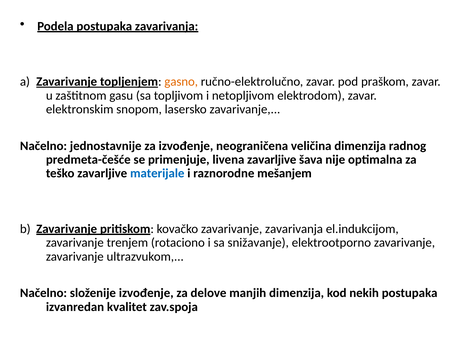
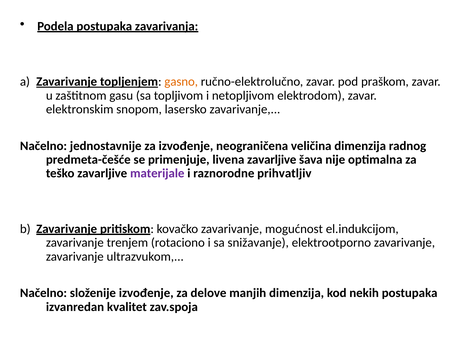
materijale colour: blue -> purple (157, 174)
mešanjem: mešanjem -> prihvatljiv (284, 174)
zavarivanje zavarivanja: zavarivanja -> mogućnost (294, 229)
